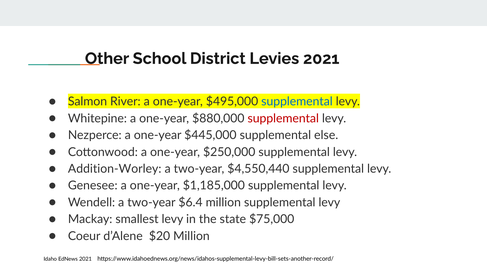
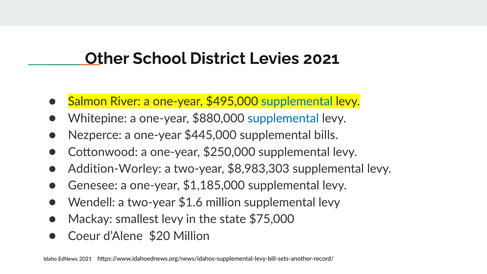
supplemental colour: red -> blue (283, 118)
else: else -> bills (326, 135)
$4,550,440: $4,550,440 -> $8,983,303 (258, 169)
$6.4: $6.4 -> $1.6 (191, 202)
